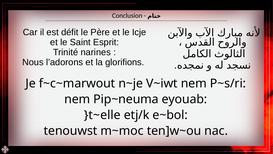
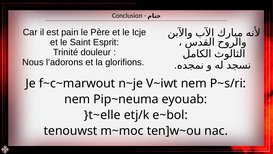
défit: défit -> pain (70, 32)
narines: narines -> douleur (96, 52)
